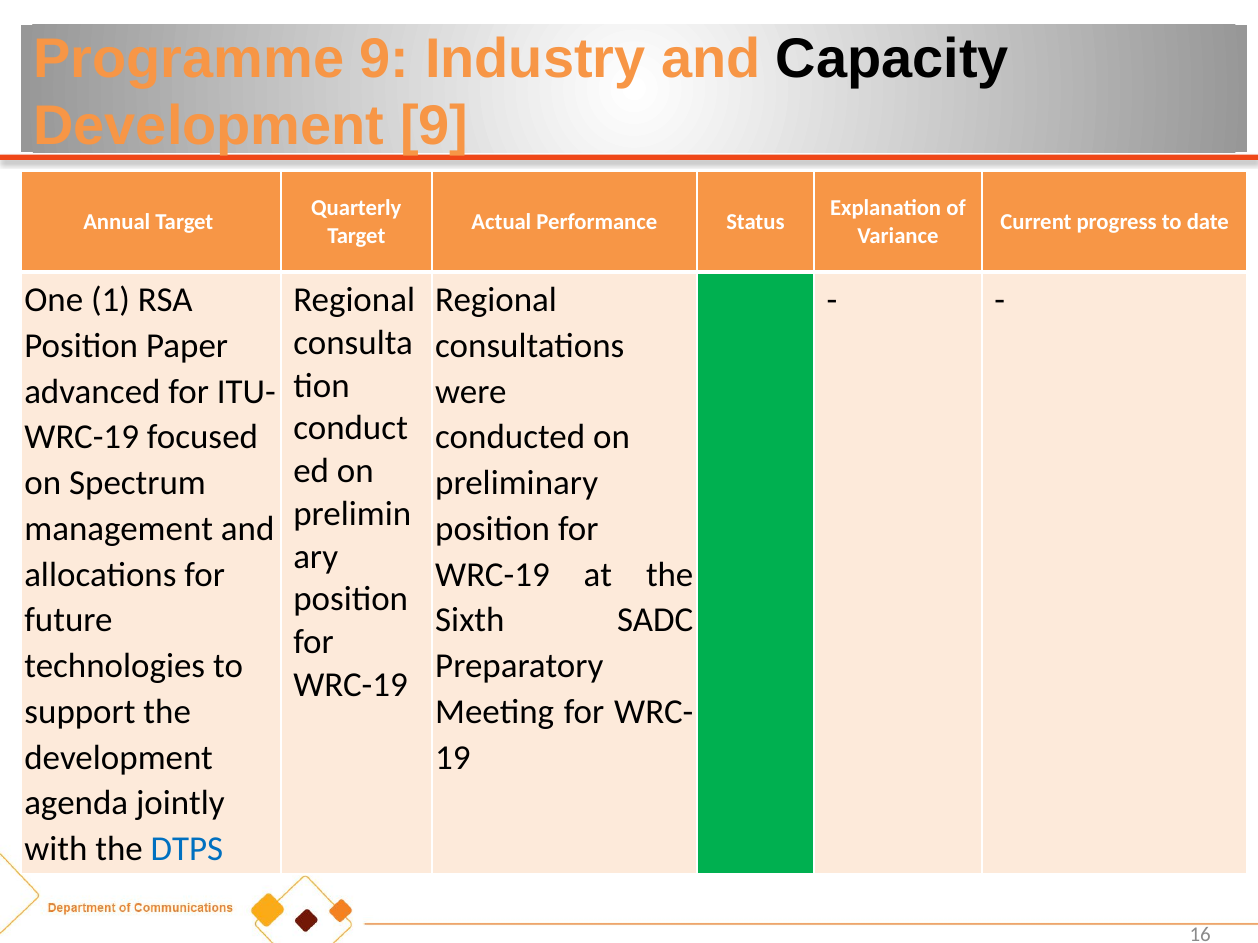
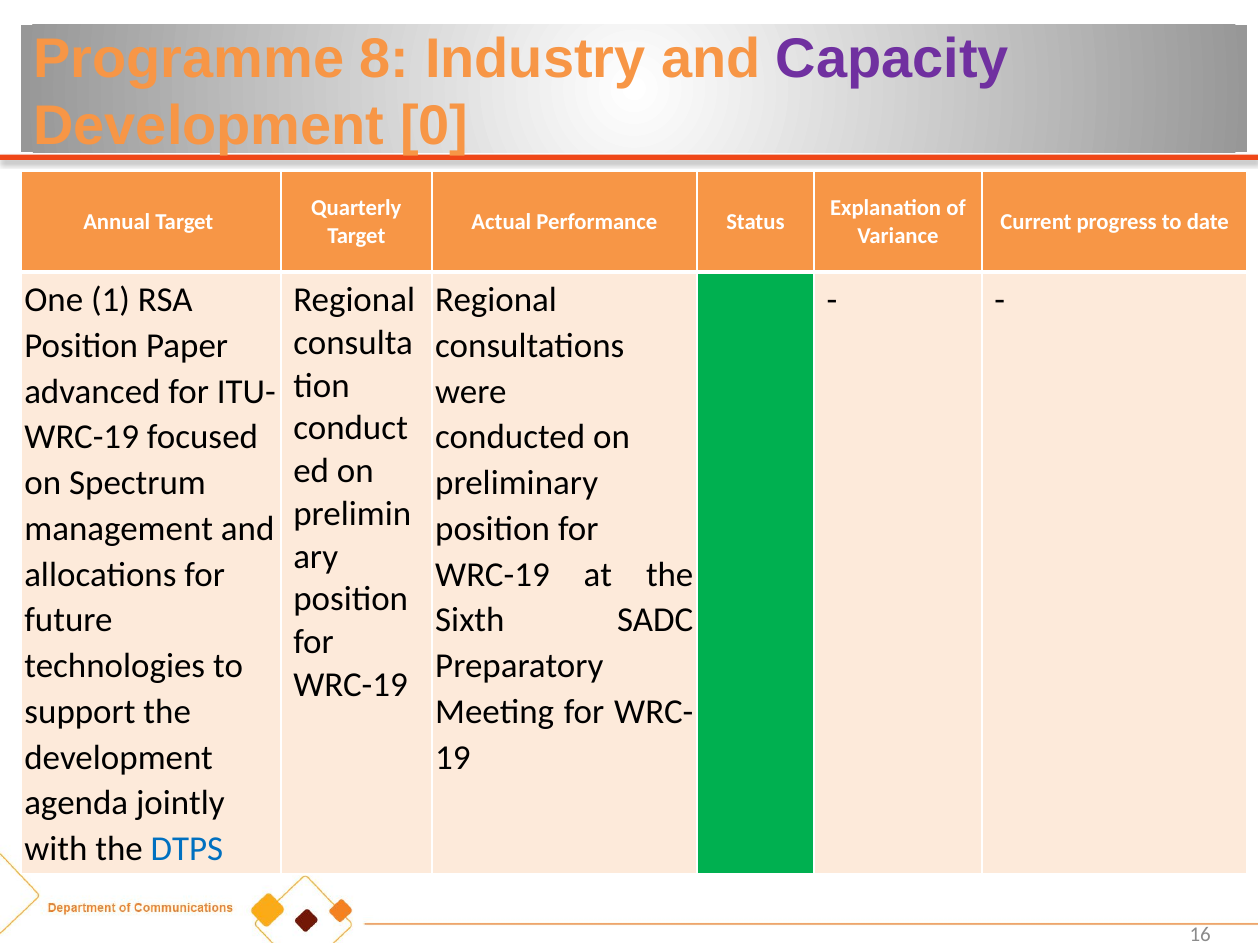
Programme 9: 9 -> 8 (385, 59)
Capacity colour: black -> purple (892, 59)
Development 9: 9 -> 0 (434, 126)
